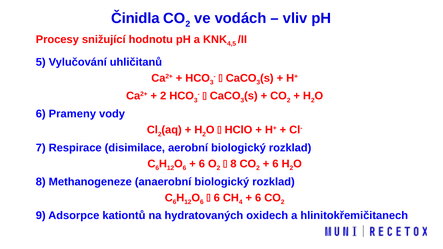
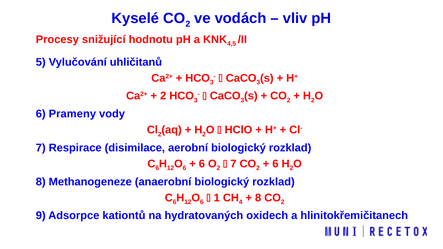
Činidla: Činidla -> Kyselé (135, 18)
8: 8 -> 7 (233, 164)
6: 6 -> 1 (217, 198)
6: 6 -> 8 (258, 198)
